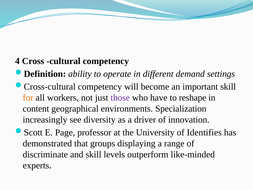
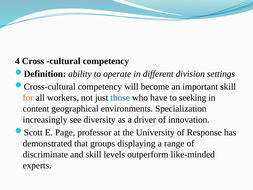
demand: demand -> division (190, 74)
those colour: purple -> blue (120, 98)
reshape: reshape -> seeking (193, 98)
Identifies: Identifies -> Response (204, 132)
